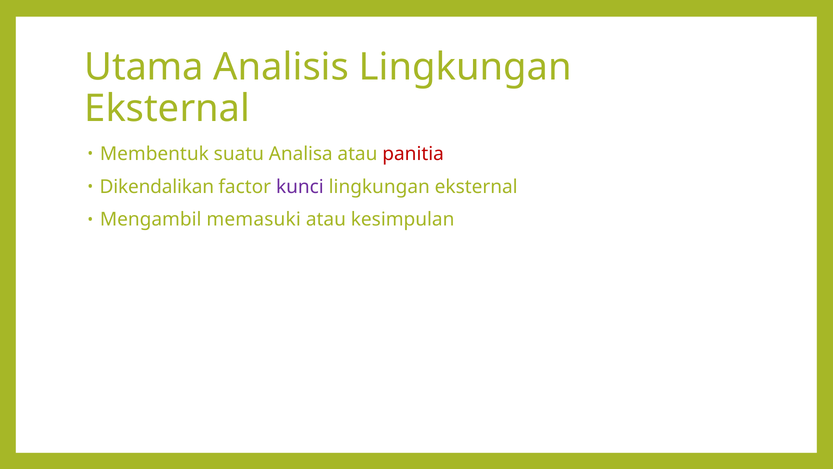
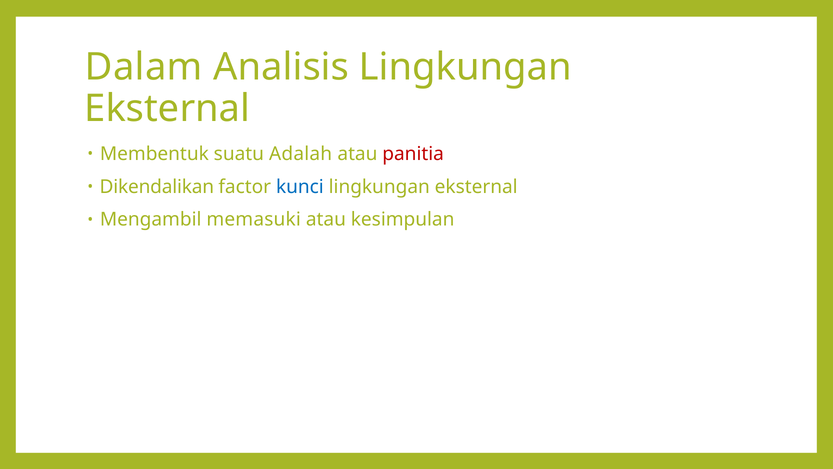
Utama: Utama -> Dalam (144, 67)
Analisa: Analisa -> Adalah (301, 154)
kunci colour: purple -> blue (300, 187)
